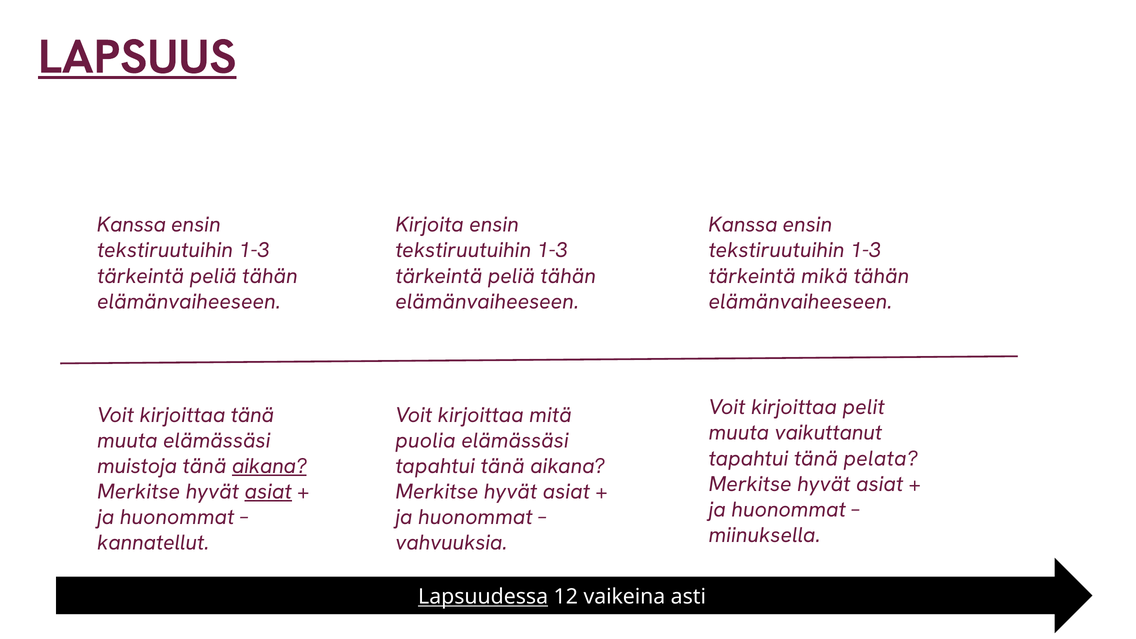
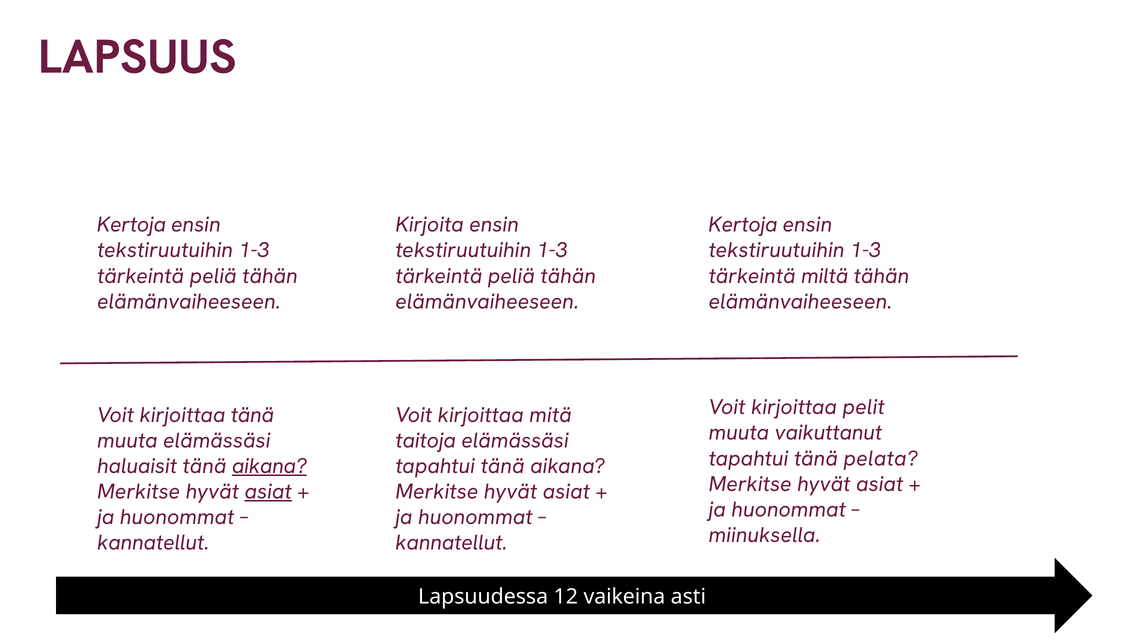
LAPSUUS underline: present -> none (137, 57)
Kanssa: Kanssa -> Kertoja (131, 225)
Kanssa: Kanssa -> Kertoja (743, 225)
mikä: mikä -> miltä (825, 276)
puolia: puolia -> taitoja (426, 441)
muistoja: muistoja -> haluaisit (137, 466)
vahvuuksia: vahvuuksia -> kannatellut (451, 543)
Lapsuudessa underline: present -> none (483, 597)
